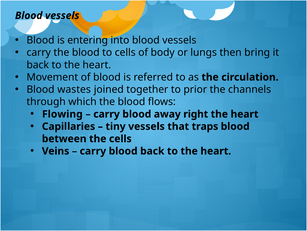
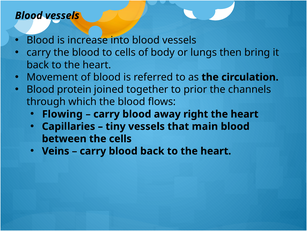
entering: entering -> increase (88, 40)
wastes: wastes -> protein (74, 89)
traps: traps -> main (205, 126)
